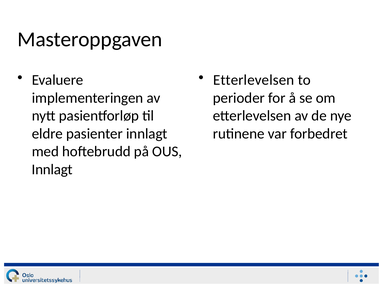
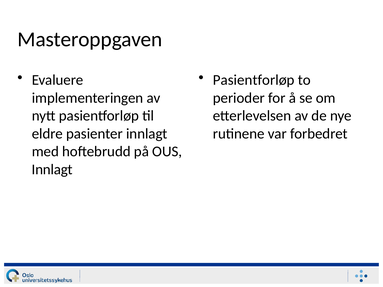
Etterlevelsen: Etterlevelsen -> Pasientforløp (254, 80)
